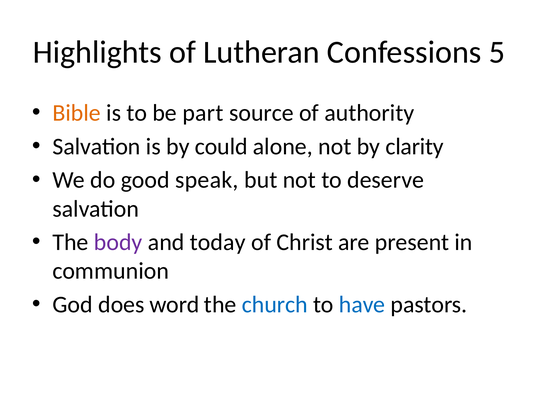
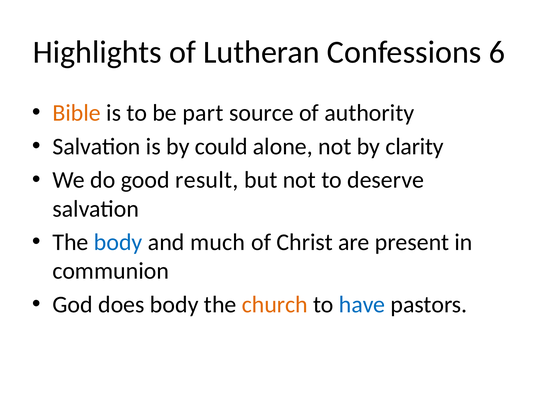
5: 5 -> 6 (497, 52)
speak: speak -> result (207, 180)
body colour: purple -> blue (118, 242)
today: today -> much (218, 242)
does word: word -> body (174, 304)
church colour: blue -> orange (275, 304)
